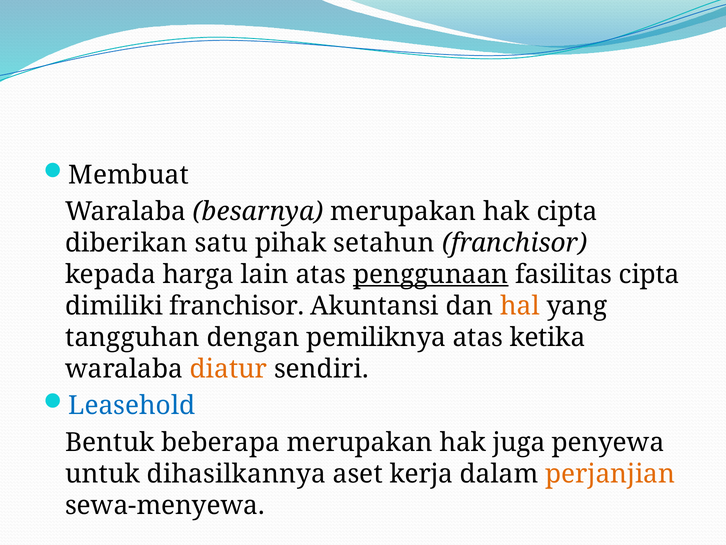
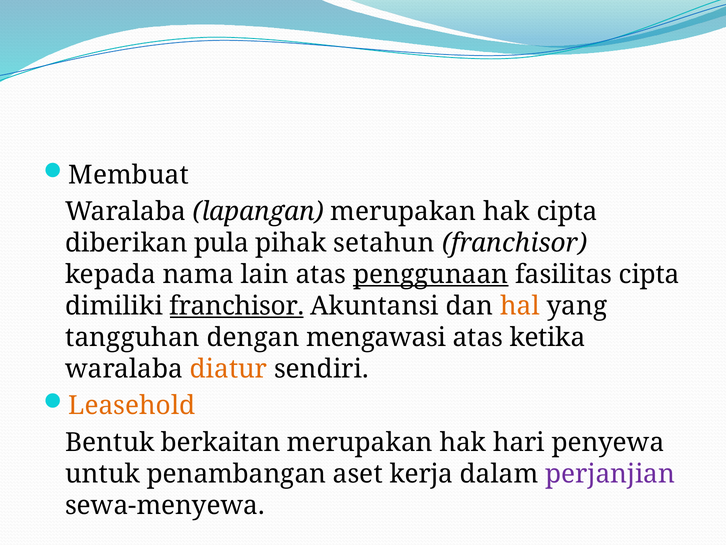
besarnya: besarnya -> lapangan (258, 211)
satu: satu -> pula (222, 243)
harga: harga -> nama (198, 274)
franchisor underline: none -> present (237, 306)
pemiliknya: pemiliknya -> mengawasi (376, 337)
Leasehold colour: blue -> orange (132, 405)
beberapa: beberapa -> berkaitan (221, 442)
juga: juga -> hari (519, 442)
dihasilkannya: dihasilkannya -> penambangan (236, 473)
perjanjian colour: orange -> purple (610, 473)
